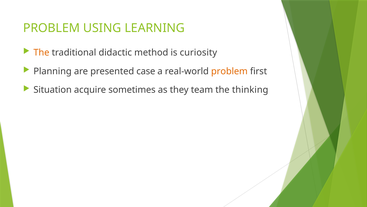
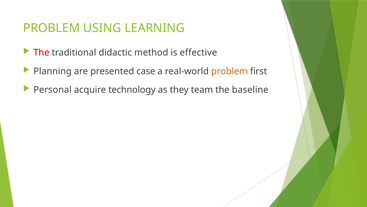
The colour: orange -> red (41, 52)
curiosity: curiosity -> effective (198, 52)
Situation: Situation -> Personal (53, 90)
sometimes: sometimes -> technology (132, 90)
thinking: thinking -> baseline (250, 90)
